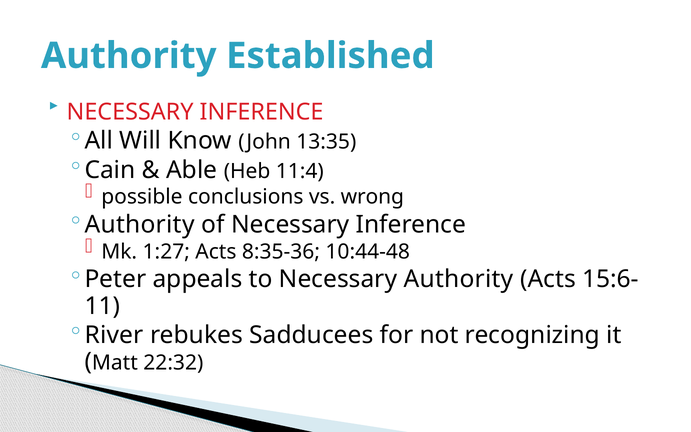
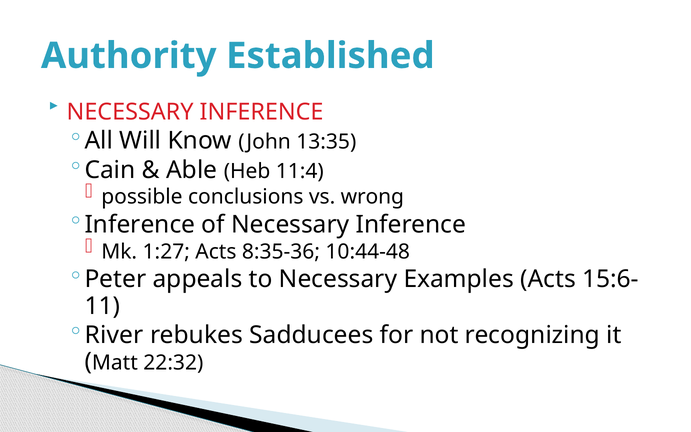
Authority: Authority -> Inference (140, 225)
Necessary Authority: Authority -> Examples (459, 279)
